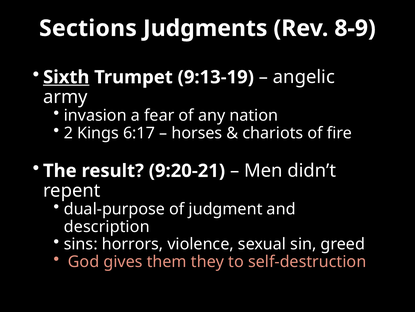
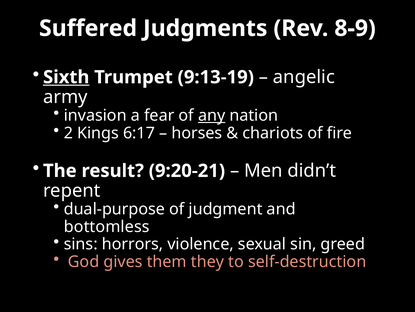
Sections: Sections -> Suffered (88, 28)
any underline: none -> present (212, 115)
description: description -> bottomless (107, 226)
